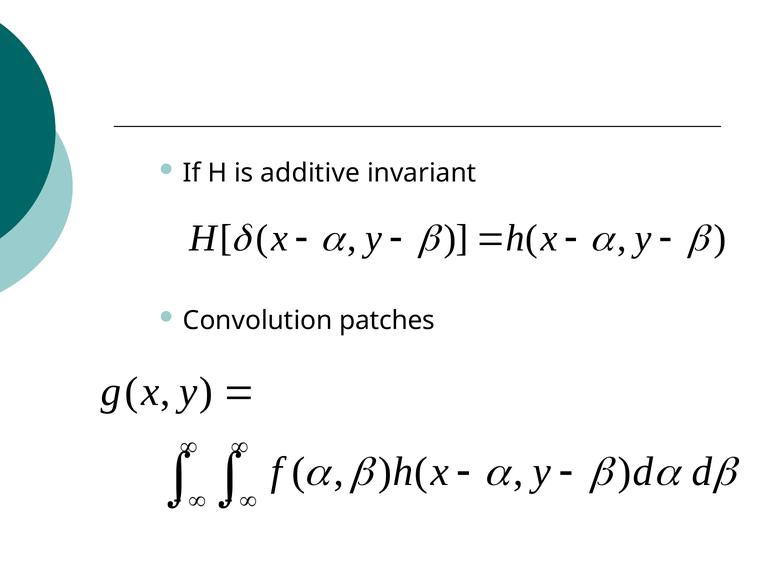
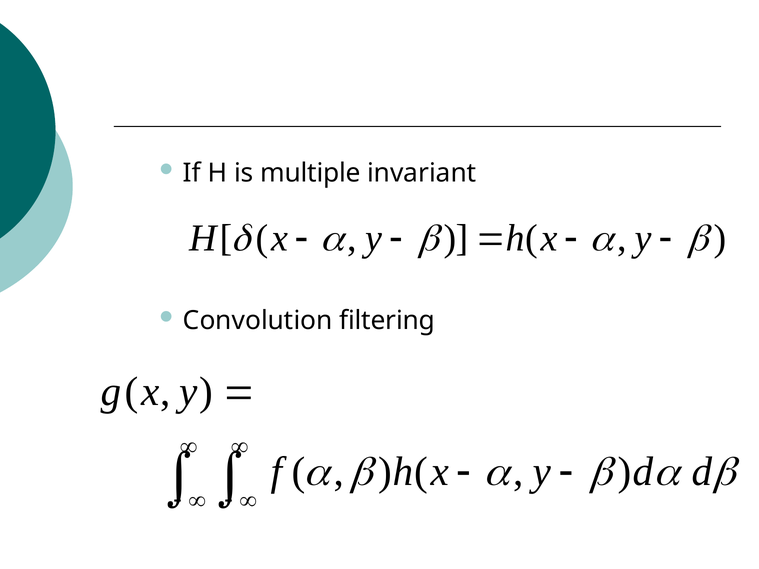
additive: additive -> multiple (310, 173)
patches: patches -> filtering (387, 321)
